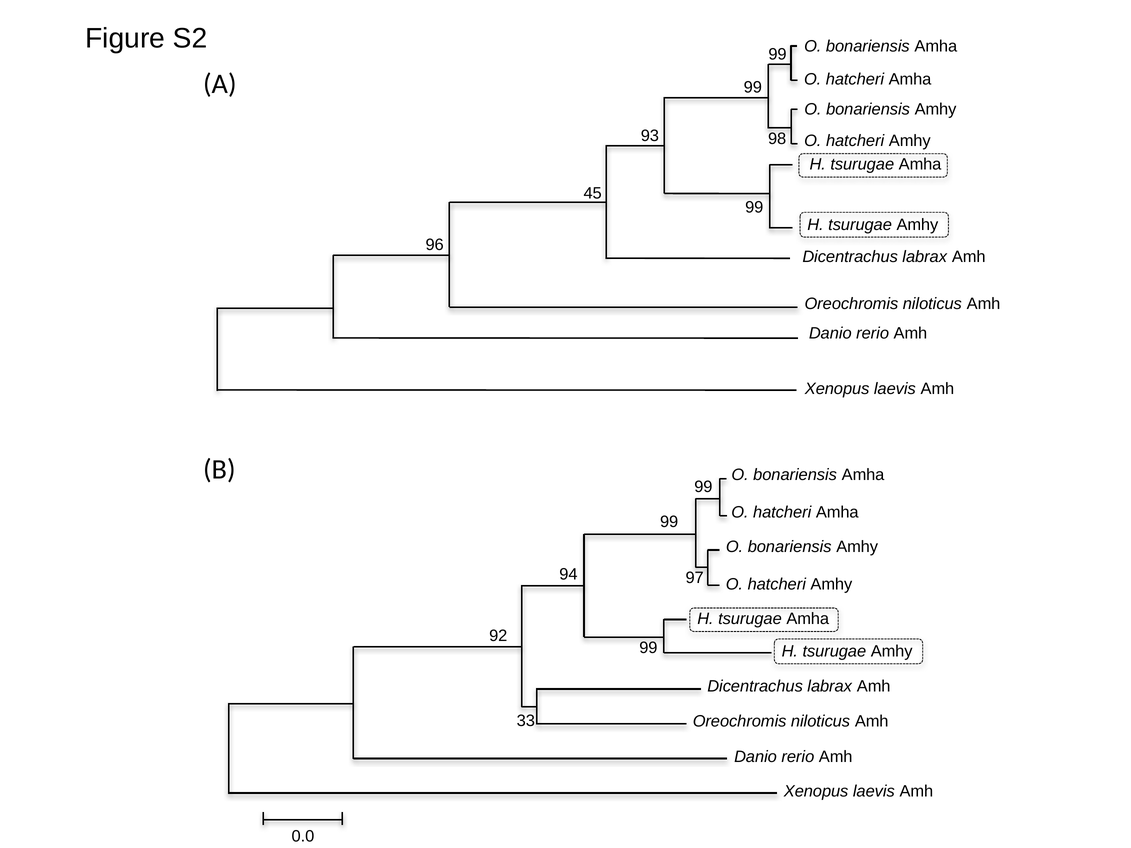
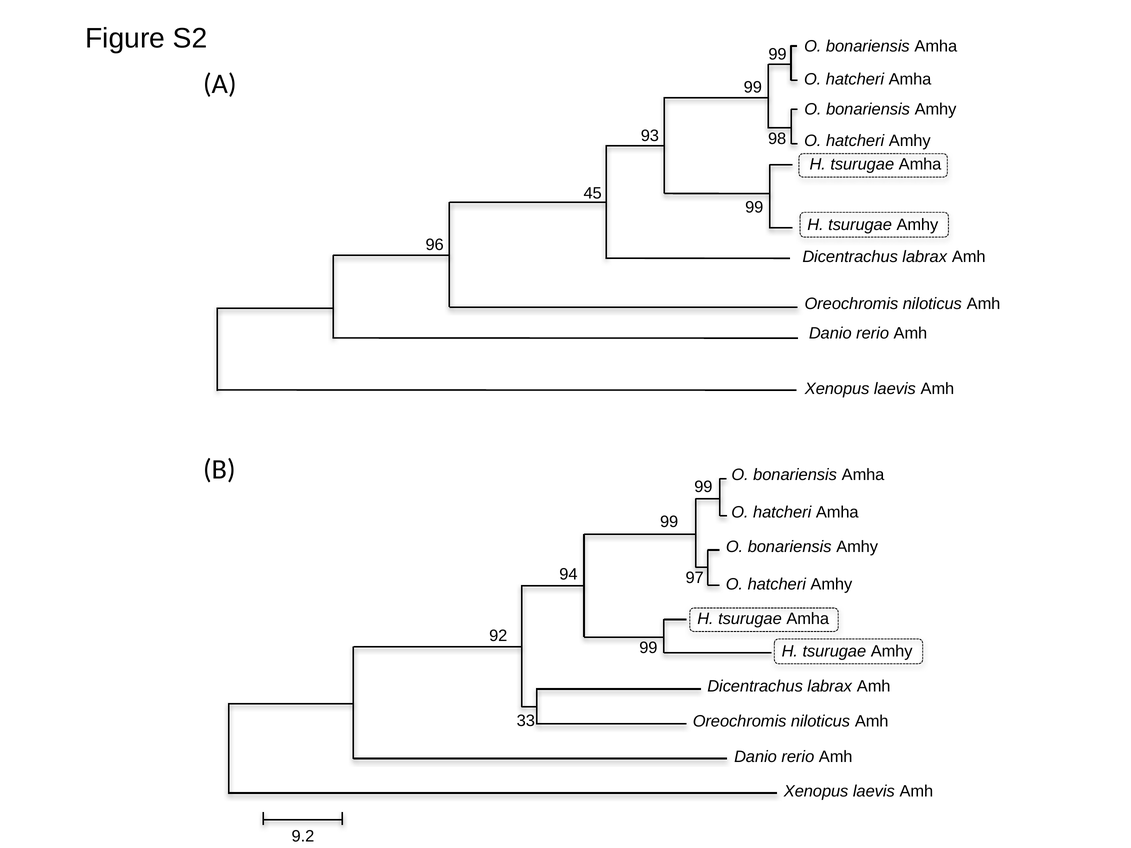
0.0: 0.0 -> 9.2 (303, 836)
